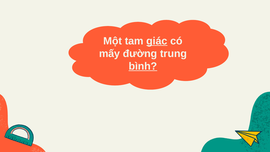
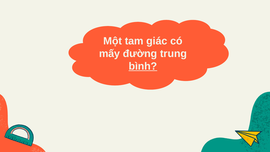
giác underline: present -> none (157, 41)
